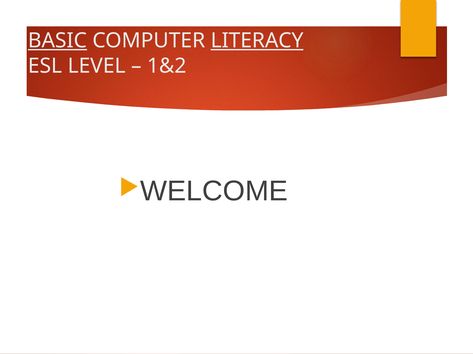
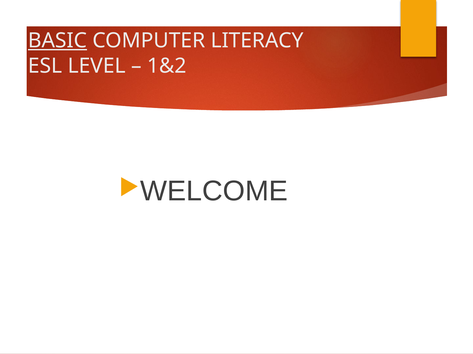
LITERACY underline: present -> none (257, 41)
